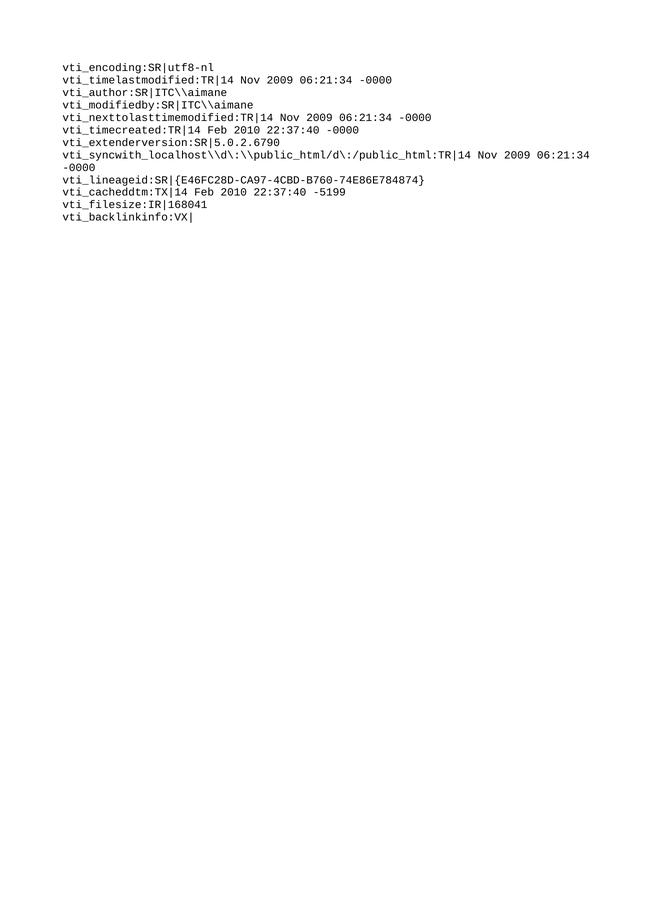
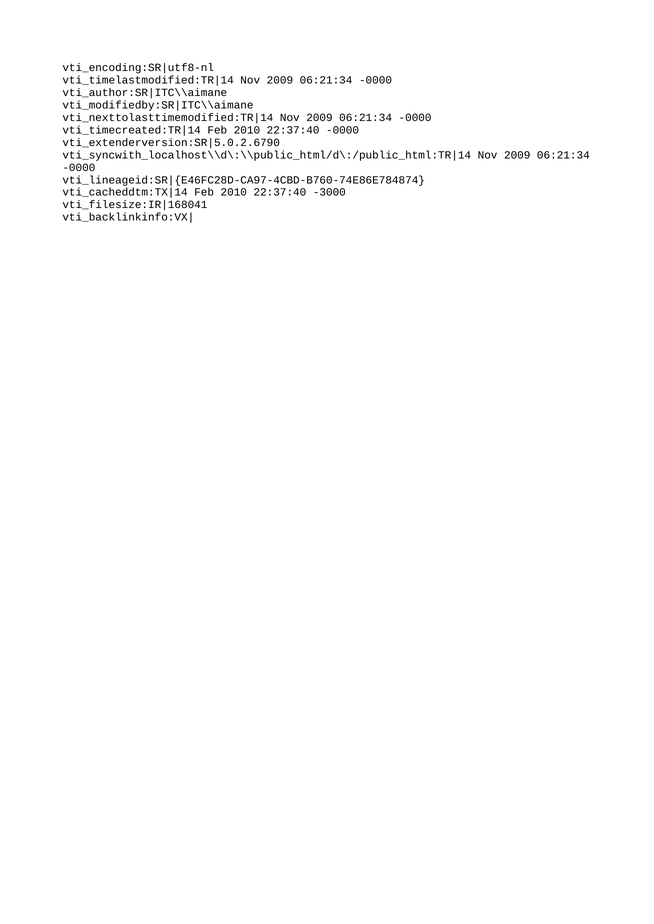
-5199: -5199 -> -3000 (329, 193)
